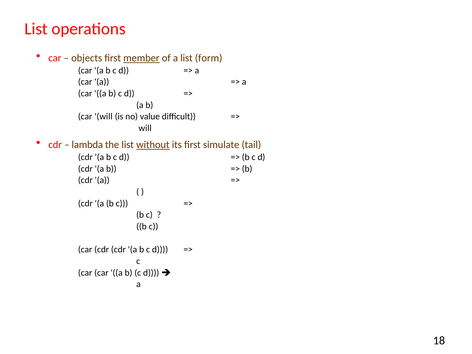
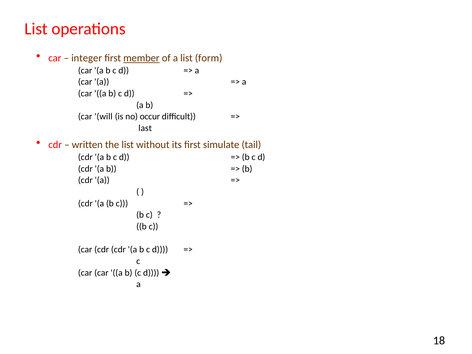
objects: objects -> integer (87, 58)
value: value -> occur (150, 117)
will: will -> last (145, 128)
lambda: lambda -> written (87, 145)
without underline: present -> none (153, 145)
